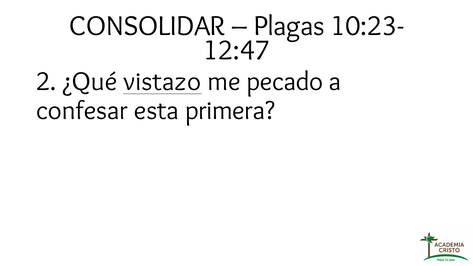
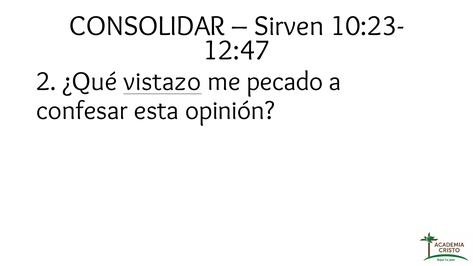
Plagas: Plagas -> Sirven (289, 26)
primera: primera -> opinión (230, 110)
